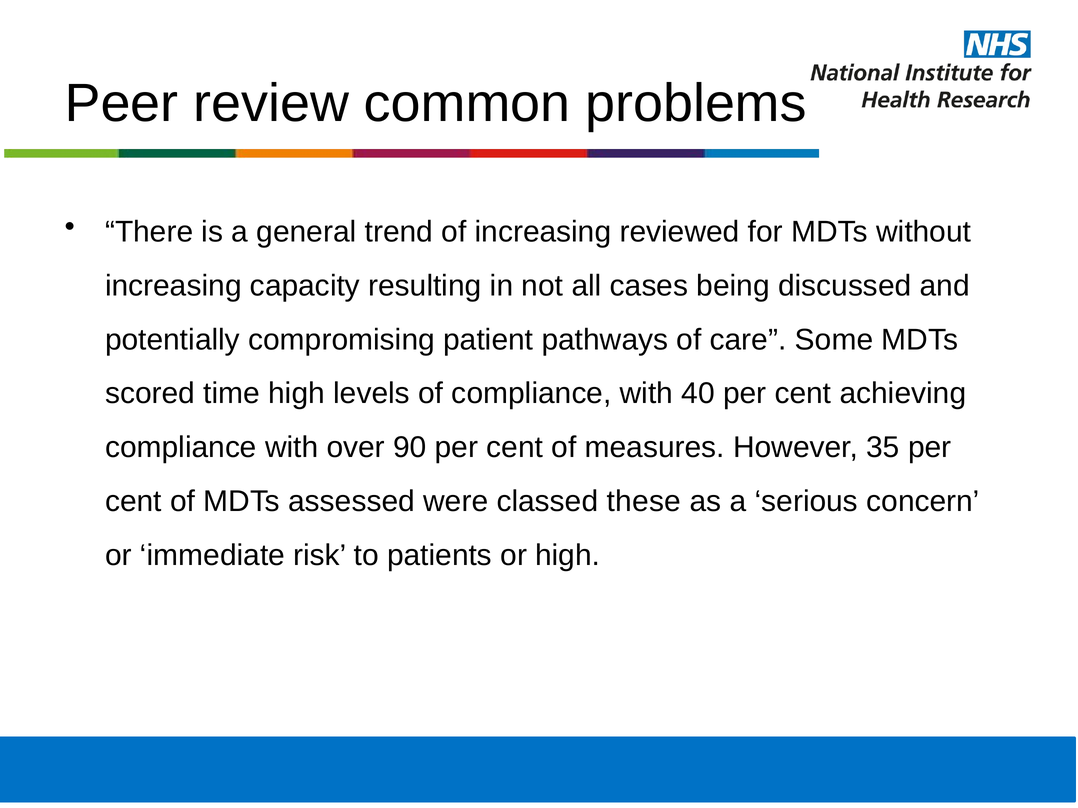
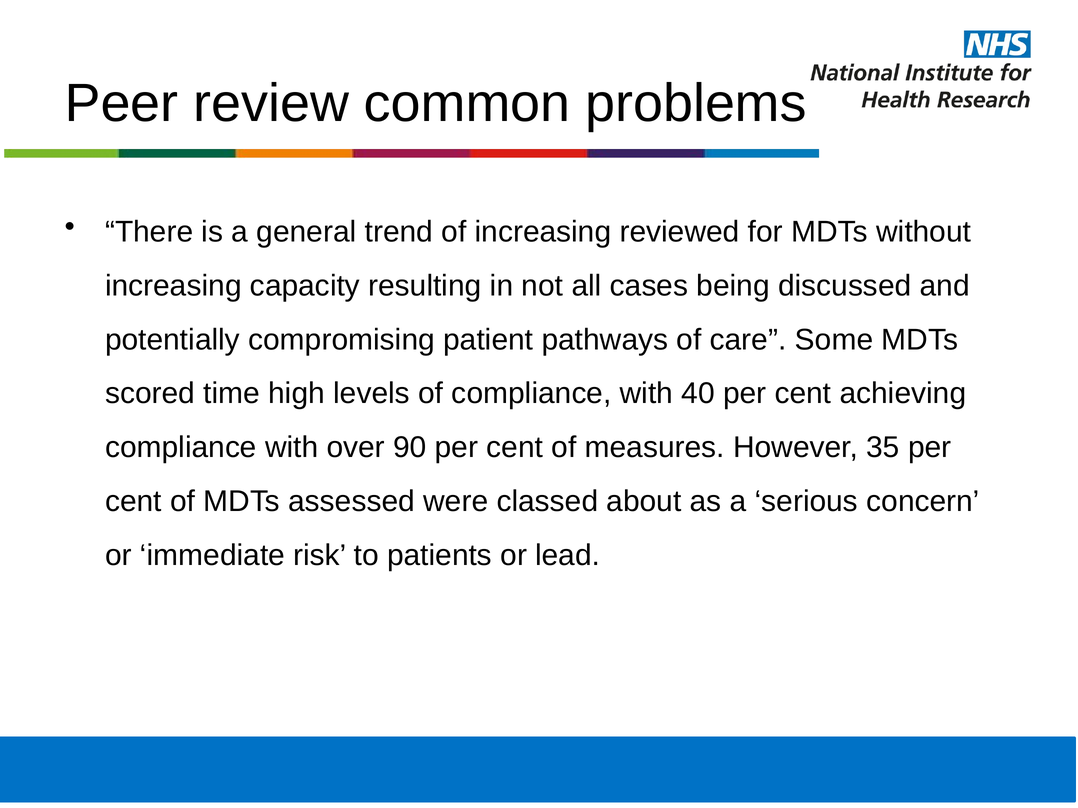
these: these -> about (644, 502)
or high: high -> lead (568, 555)
